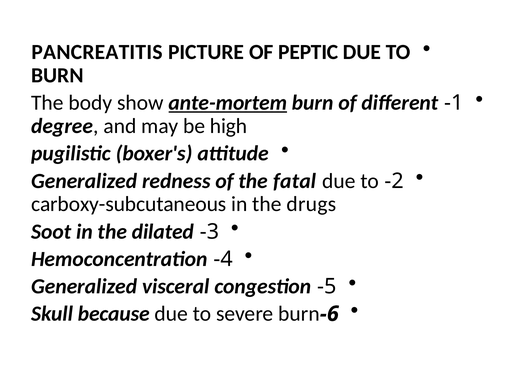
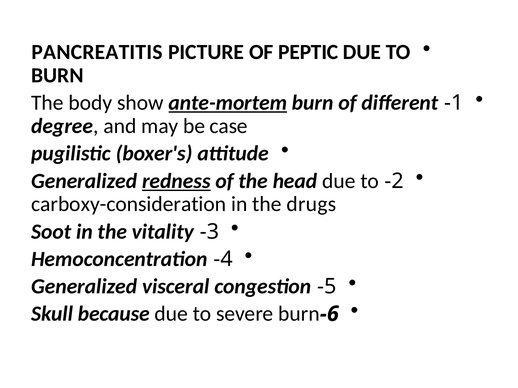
high: high -> case (229, 126)
redness underline: none -> present (176, 181)
fatal: fatal -> head (295, 181)
carboxy-subcutaneous: carboxy-subcutaneous -> carboxy-consideration (129, 204)
dilated: dilated -> vitality (163, 232)
